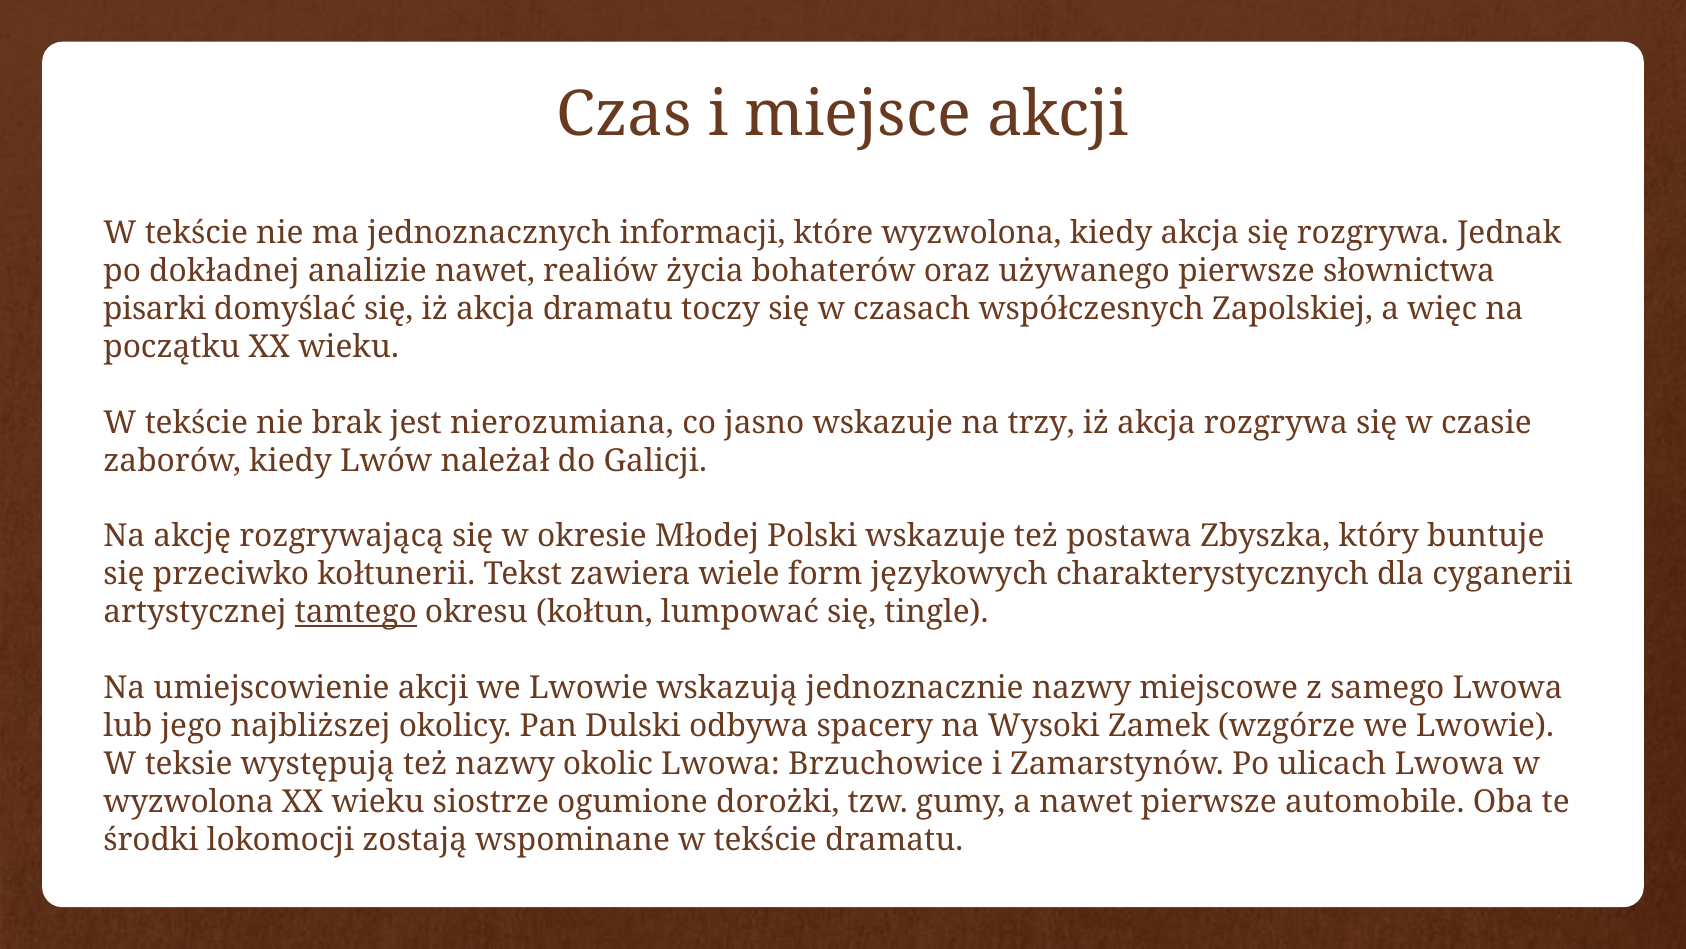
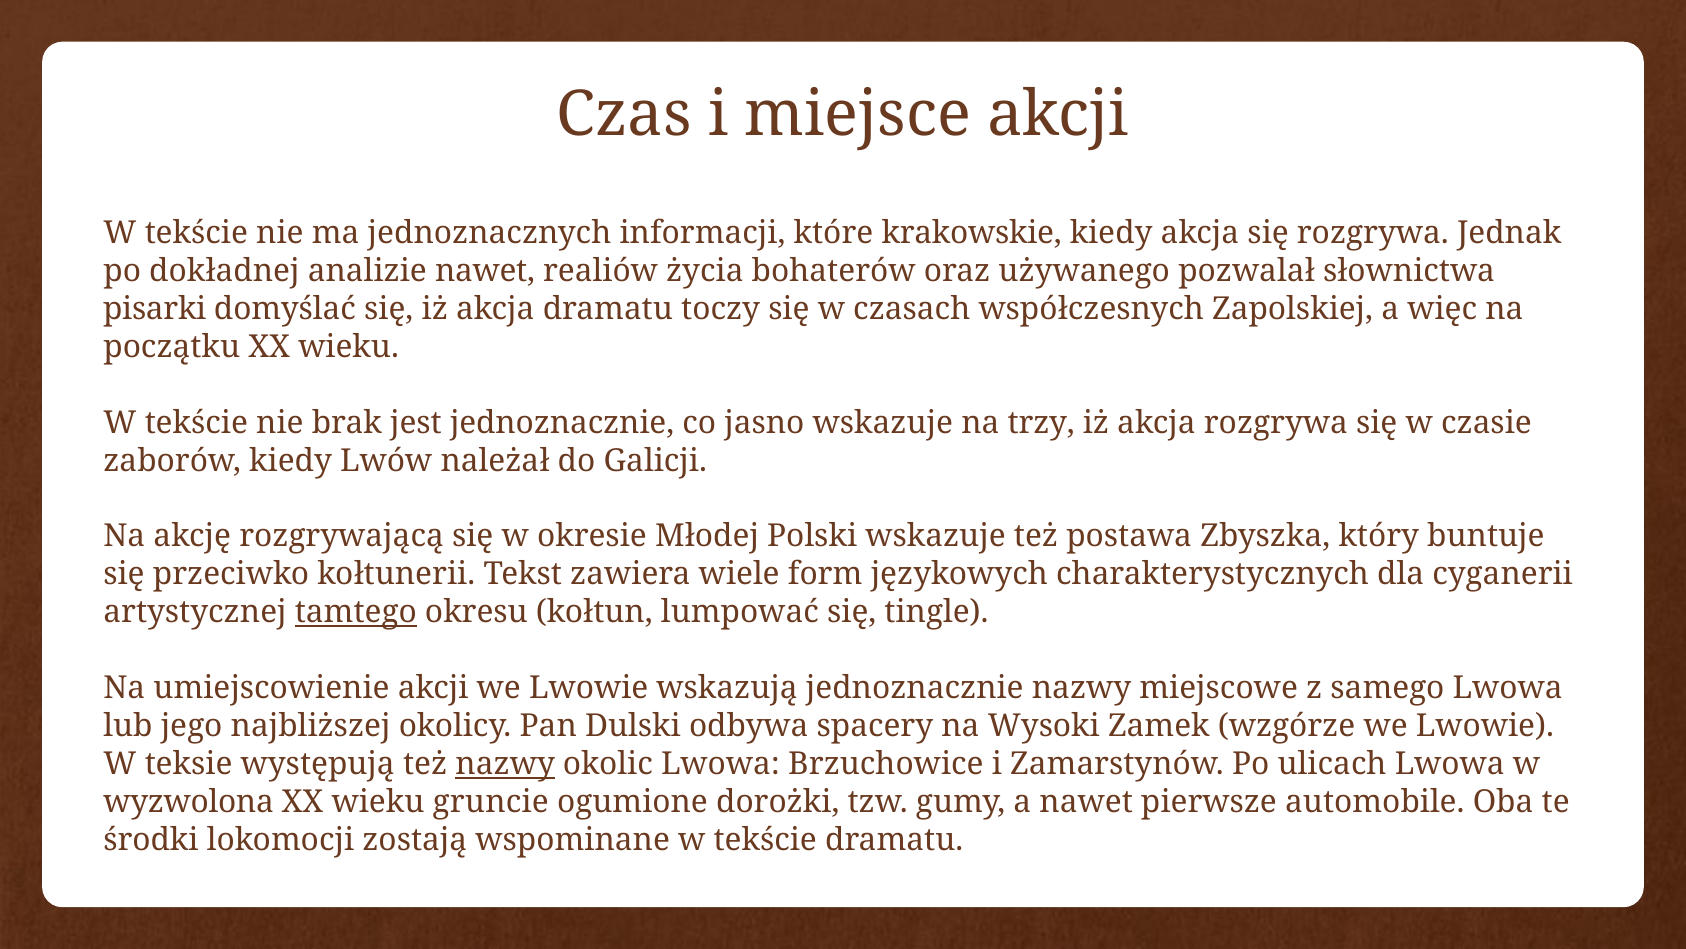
które wyzwolona: wyzwolona -> krakowskie (972, 233)
używanego pierwsze: pierwsze -> pozwalał (1247, 271)
jest nierozumiana: nierozumiana -> jednoznacznie (562, 422)
nazwy underline: none -> present (505, 764)
siostrze: siostrze -> gruncie (491, 802)
